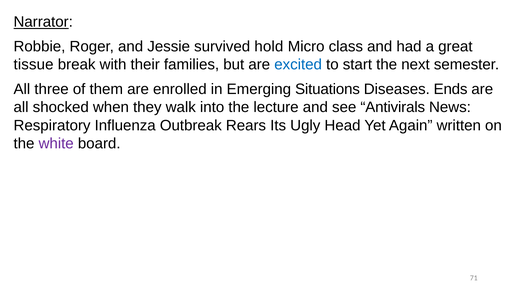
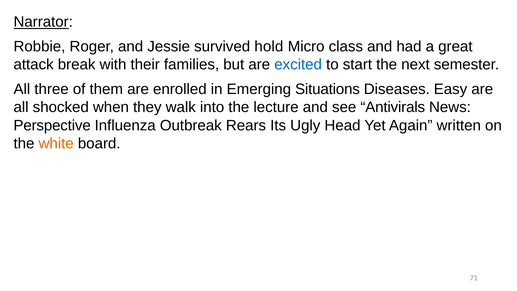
tissue: tissue -> attack (34, 65)
Ends: Ends -> Easy (450, 89)
Respiratory: Respiratory -> Perspective (52, 125)
white colour: purple -> orange (56, 143)
